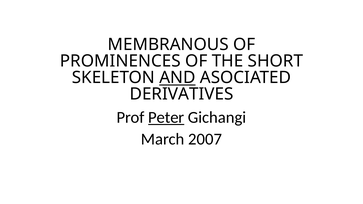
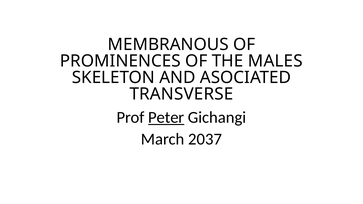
SHORT: SHORT -> MALES (275, 61)
AND underline: present -> none (177, 78)
DERIVATIVES: DERIVATIVES -> TRANSVERSE (181, 94)
2007: 2007 -> 2037 (205, 139)
